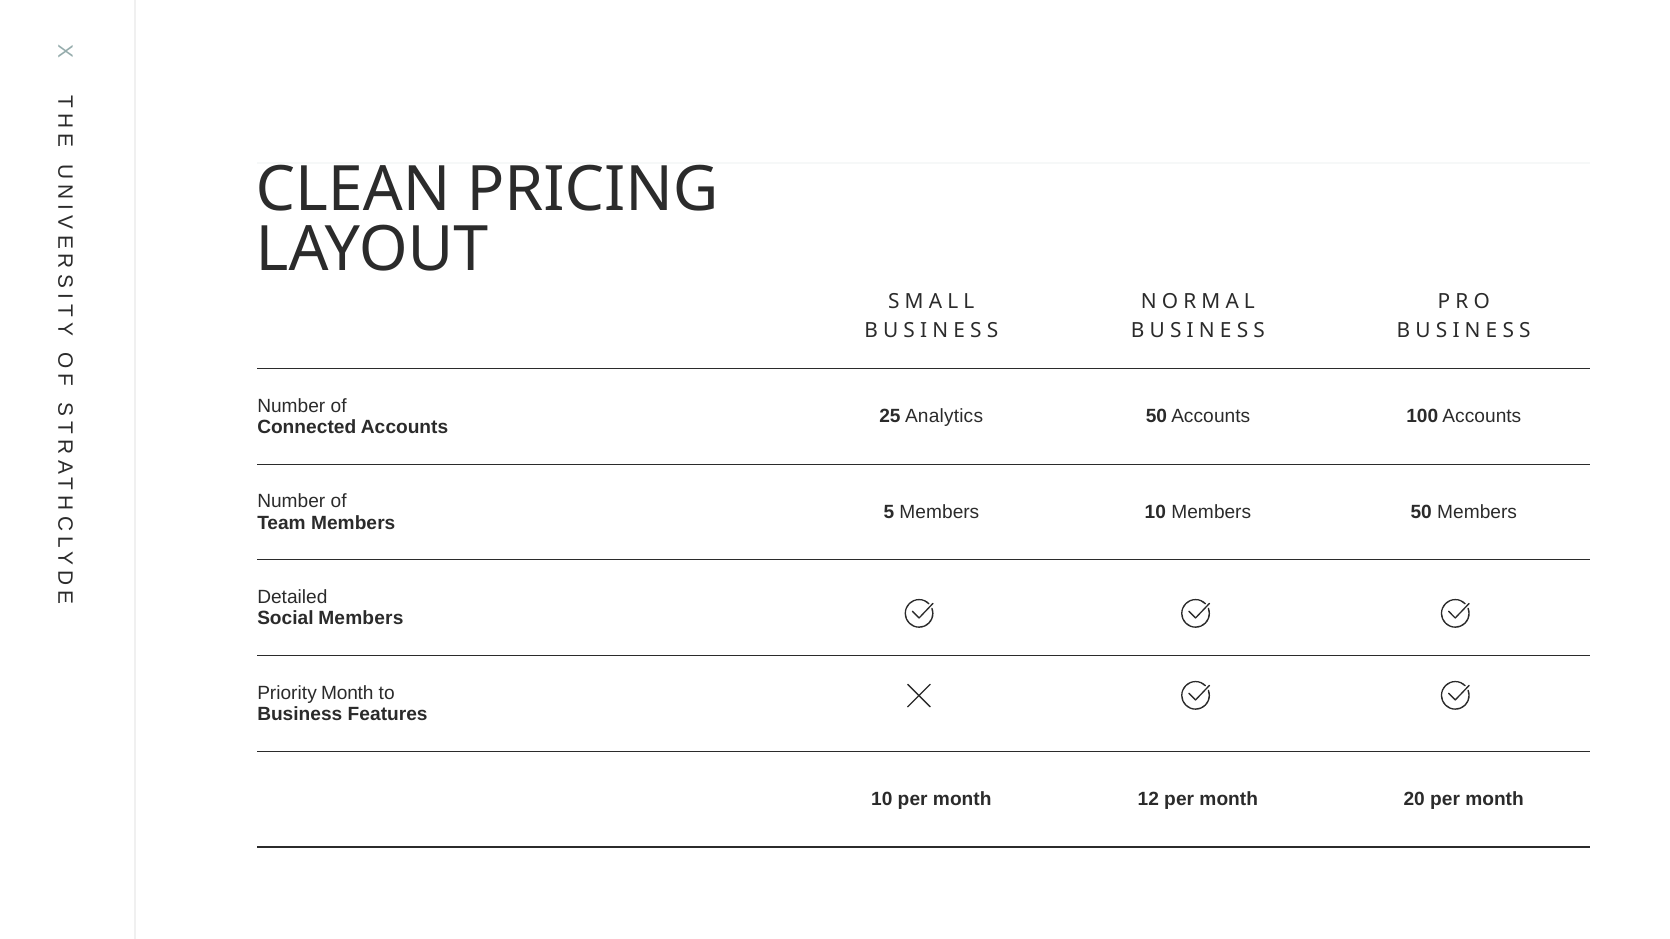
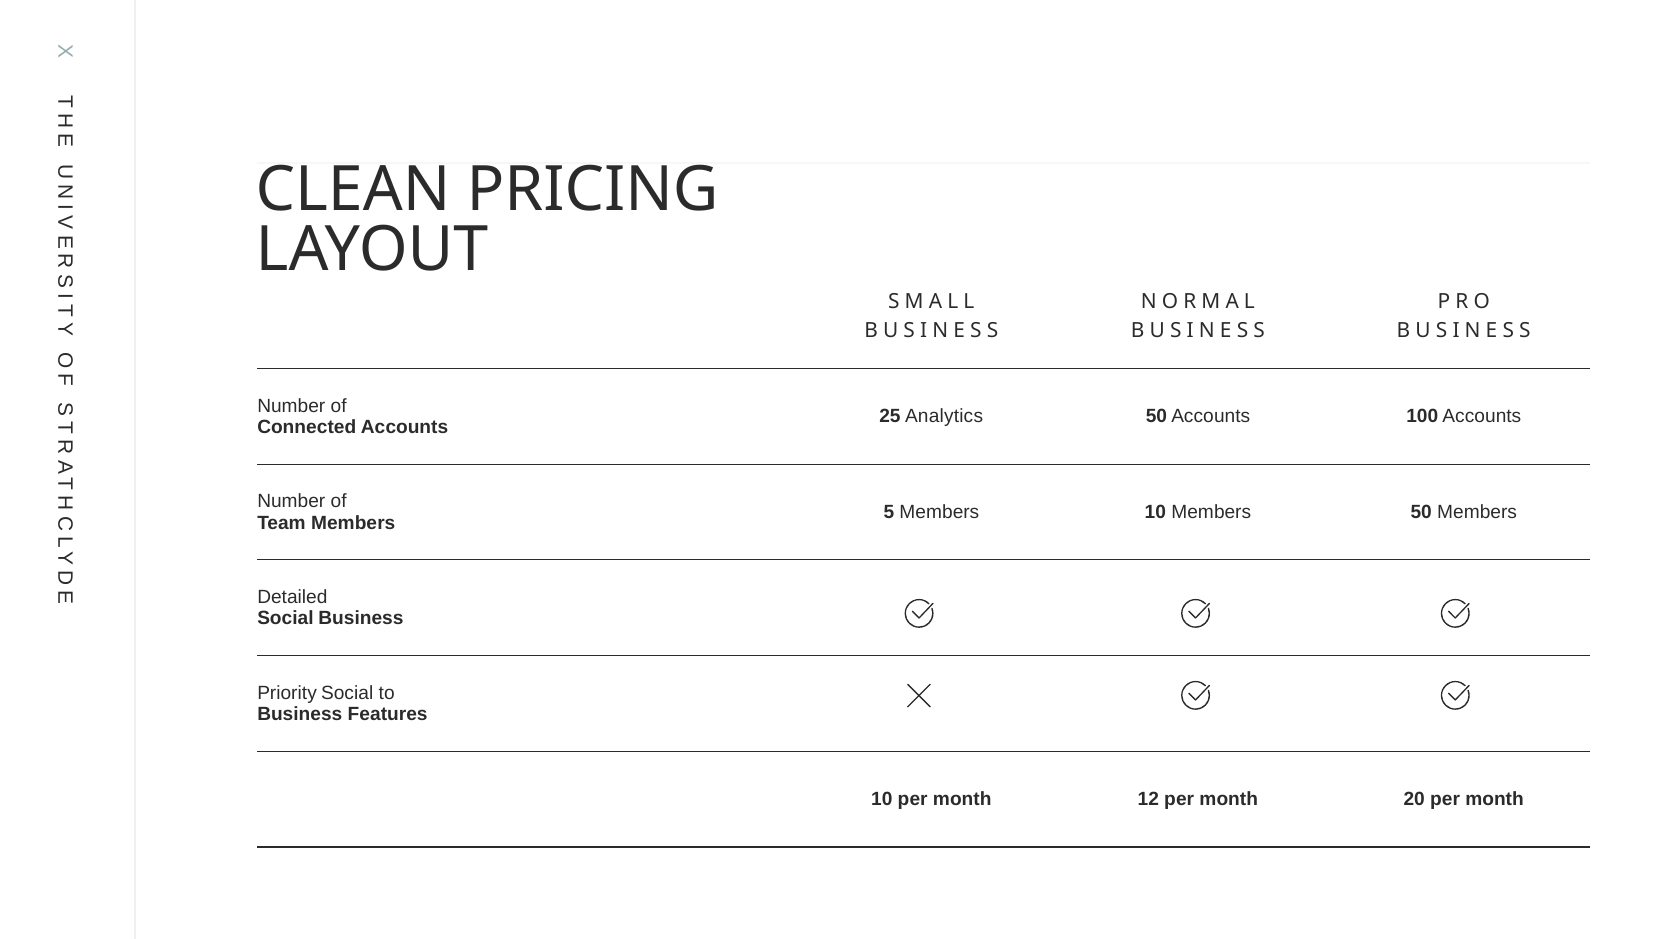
Social Members: Members -> Business (361, 619)
Priority Month: Month -> Social (347, 693)
